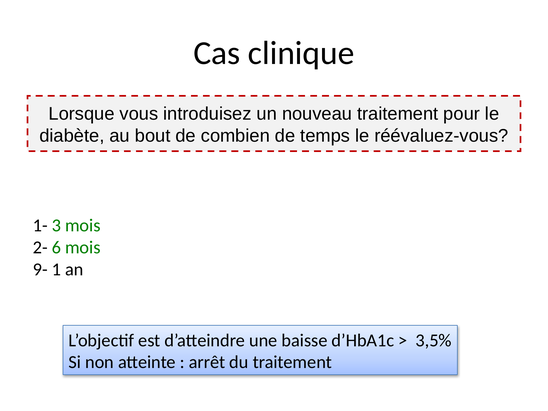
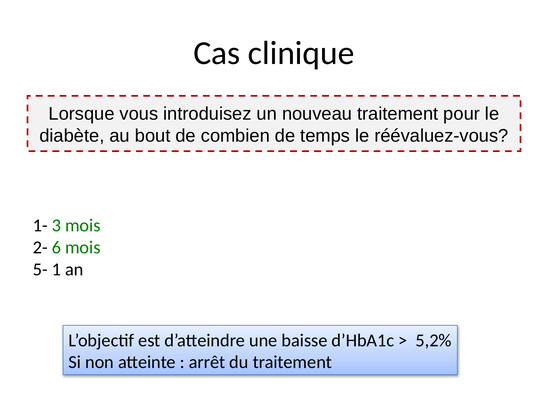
9-: 9- -> 5- (40, 269)
3,5%: 3,5% -> 5,2% (434, 340)
